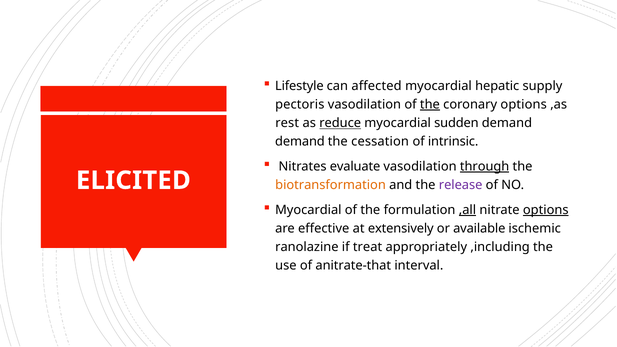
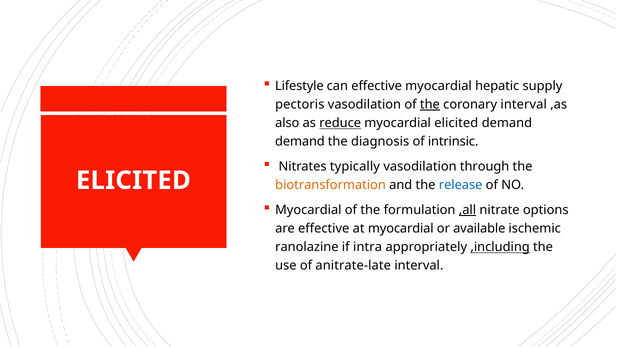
can affected: affected -> effective (377, 86)
coronary options: options -> interval (524, 105)
rest: rest -> also (287, 123)
myocardial sudden: sudden -> elicited (456, 123)
cessation: cessation -> diagnosis (380, 142)
evaluate: evaluate -> typically (355, 167)
through underline: present -> none (485, 167)
release colour: purple -> blue (461, 185)
options underline: present -> none (546, 210)
at extensively: extensively -> myocardial (401, 229)
treat: treat -> intra (368, 247)
,including underline: none -> present (500, 247)
anitrate-that: anitrate-that -> anitrate-late (353, 266)
